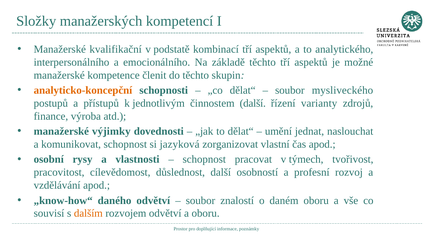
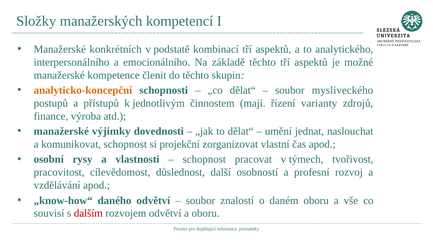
kvalifikační: kvalifikační -> konkrétních (116, 49)
činnostem další: další -> mají (253, 103)
jazyková: jazyková -> projekční (180, 145)
dalším colour: orange -> red (88, 214)
